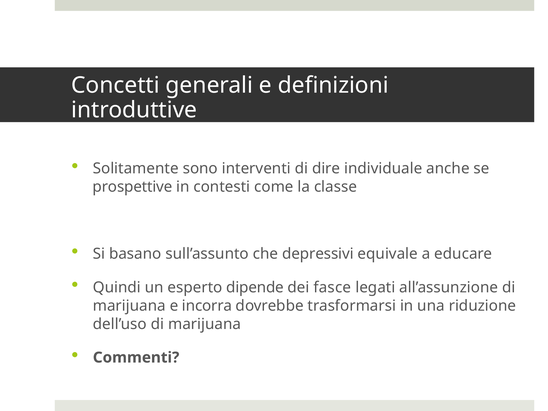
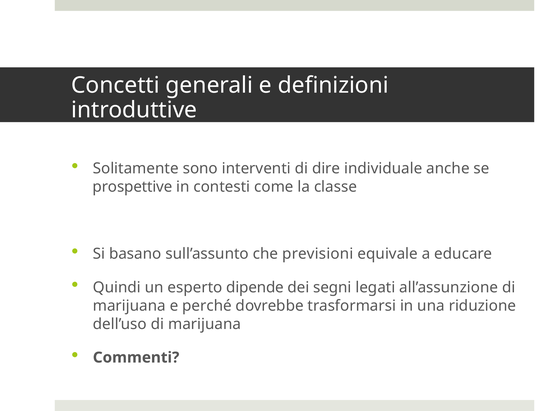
depressivi: depressivi -> previsioni (318, 254)
fasce: fasce -> segni (332, 287)
incorra: incorra -> perché (207, 306)
